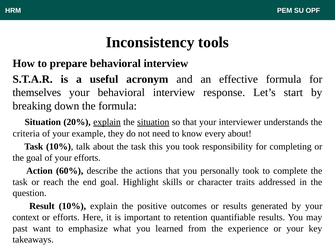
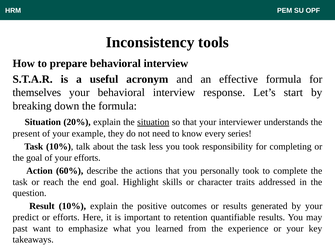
explain underline: present -> none (107, 122)
criteria: criteria -> present (26, 134)
every about: about -> series (240, 134)
this: this -> less (156, 147)
context: context -> predict (26, 218)
